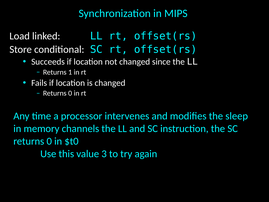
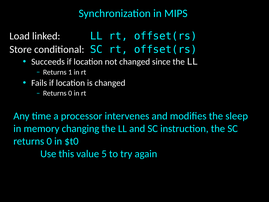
channels: channels -> changing (81, 128)
3: 3 -> 5 (104, 154)
